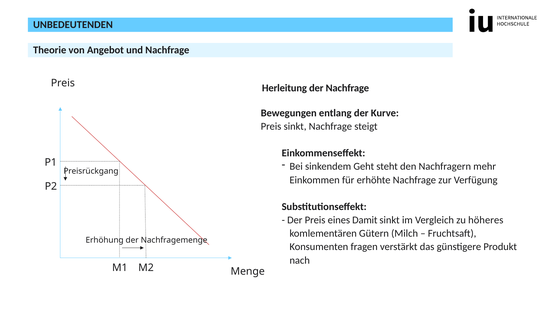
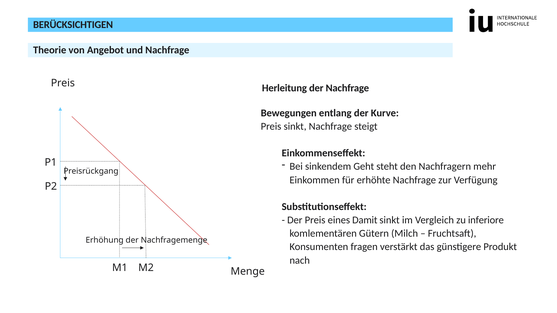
UNBEDEUTENDEN: UNBEDEUTENDEN -> BERÜCKSICHTIGEN (73, 25)
höheres: höheres -> inferiore (486, 220)
